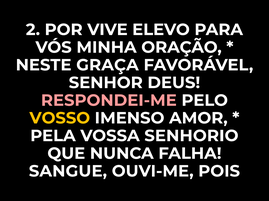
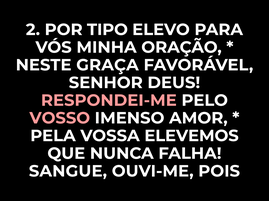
VIVE: VIVE -> TIPO (107, 30)
VOSSO colour: yellow -> pink (60, 119)
SENHORIO: SENHORIO -> ELEVEMOS (192, 136)
